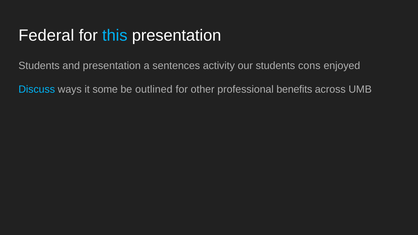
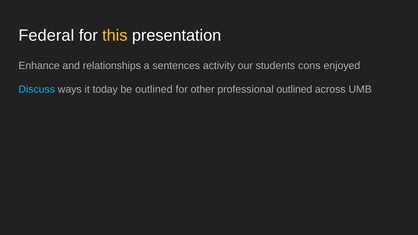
this colour: light blue -> yellow (115, 35)
Students: Students -> Enhance (39, 66)
and presentation: presentation -> relationships (112, 66)
some: some -> today (105, 89)
professional benefits: benefits -> outlined (294, 89)
